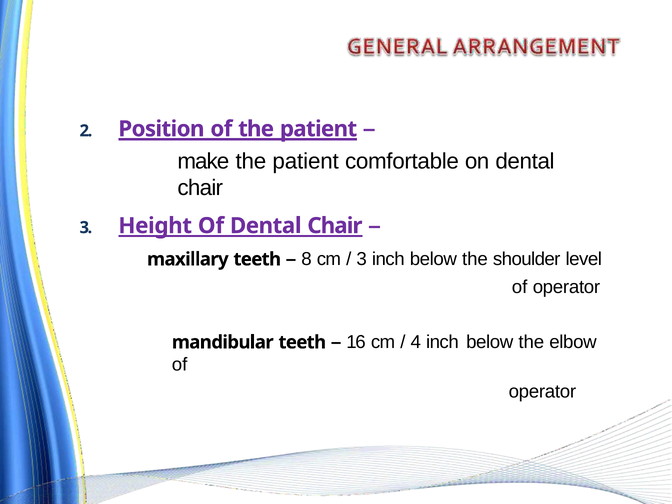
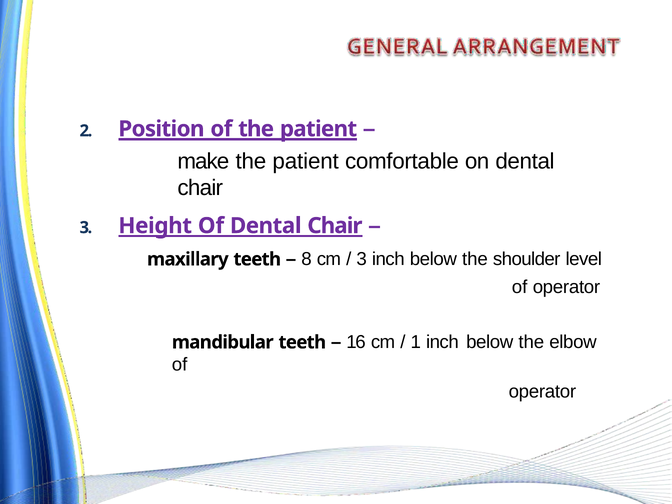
4: 4 -> 1 (416, 342)
